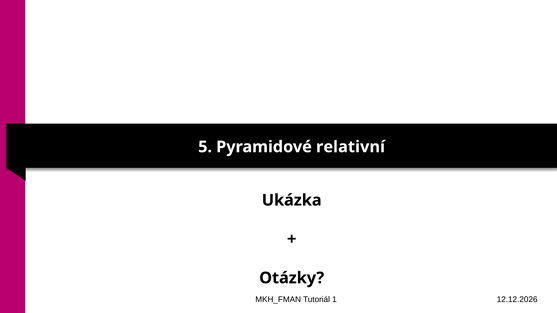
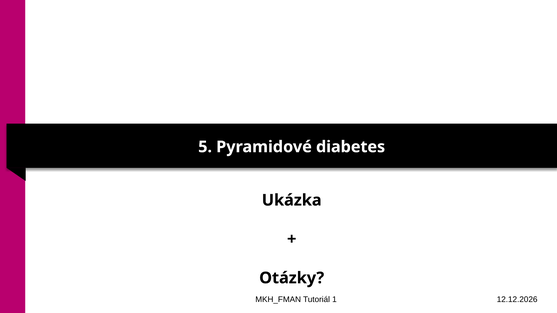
relativní: relativní -> diabetes (351, 147)
